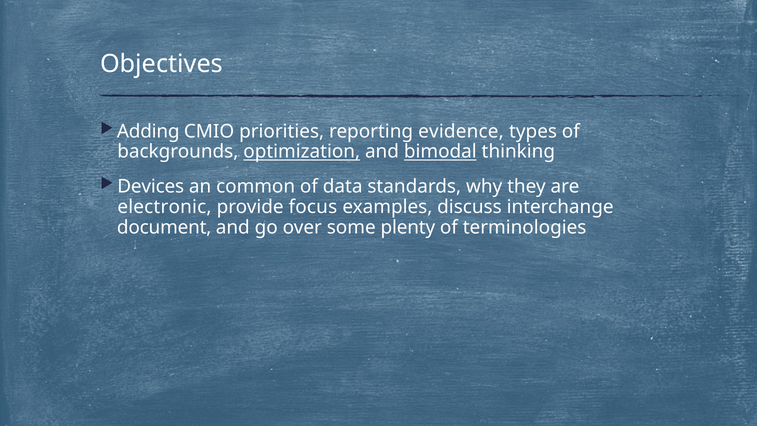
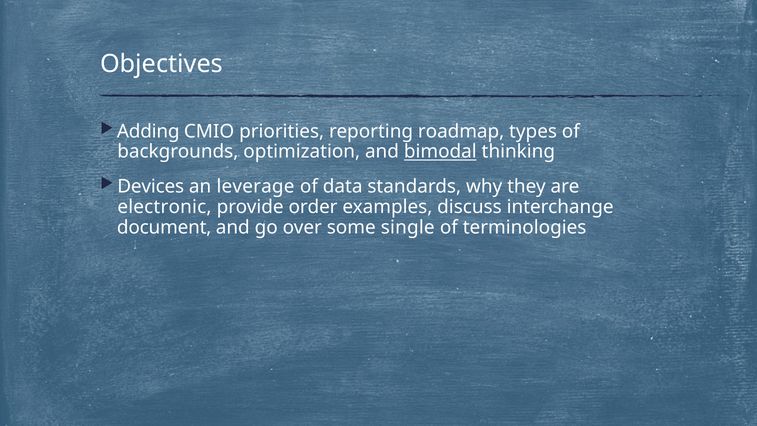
evidence: evidence -> roadmap (461, 131)
optimization underline: present -> none (302, 152)
common: common -> leverage (256, 186)
focus: focus -> order (313, 207)
plenty: plenty -> single (408, 227)
